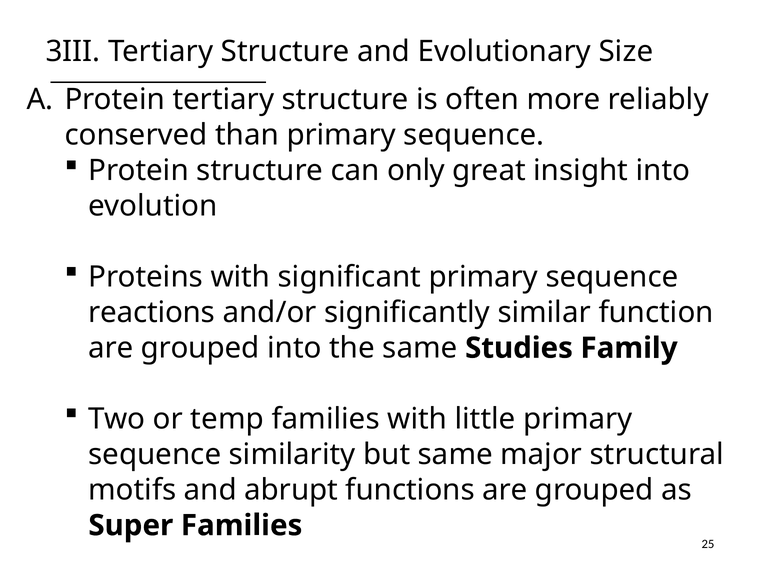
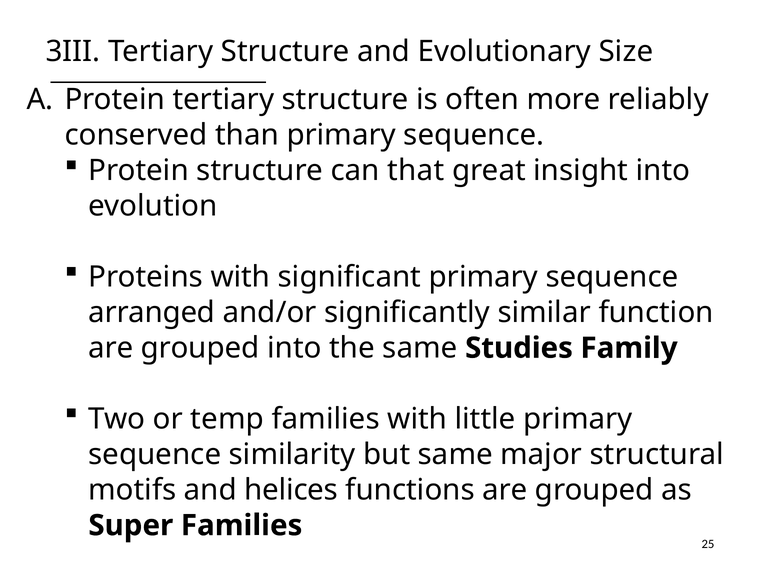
only: only -> that (416, 171)
reactions: reactions -> arranged (152, 313)
abrupt: abrupt -> helices (291, 490)
